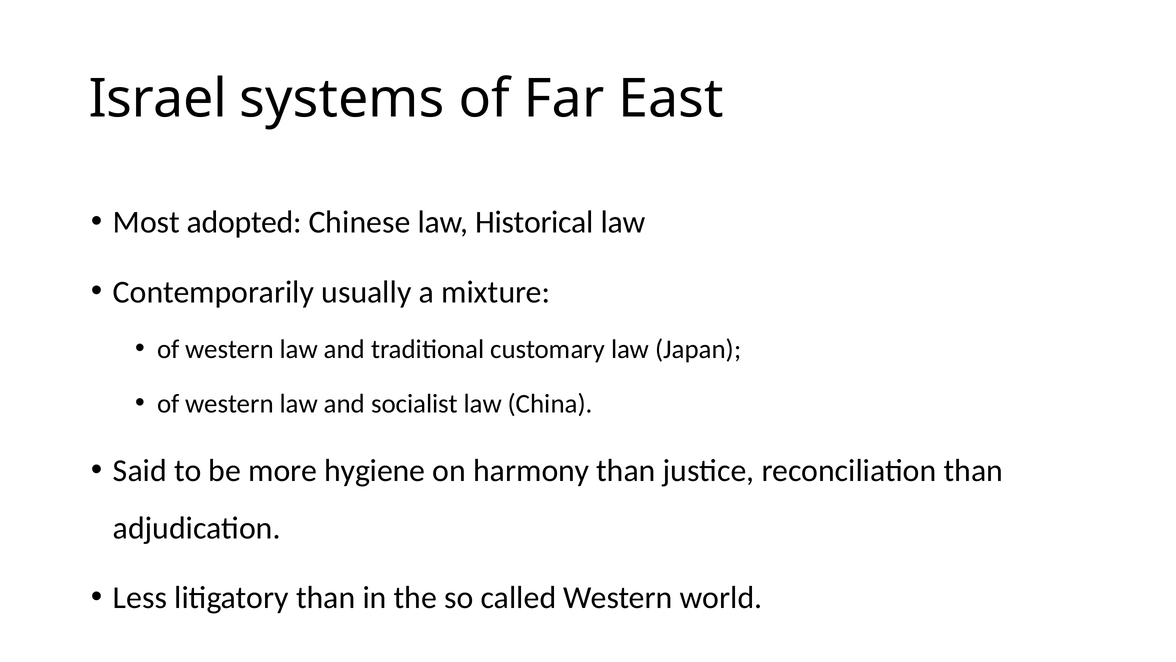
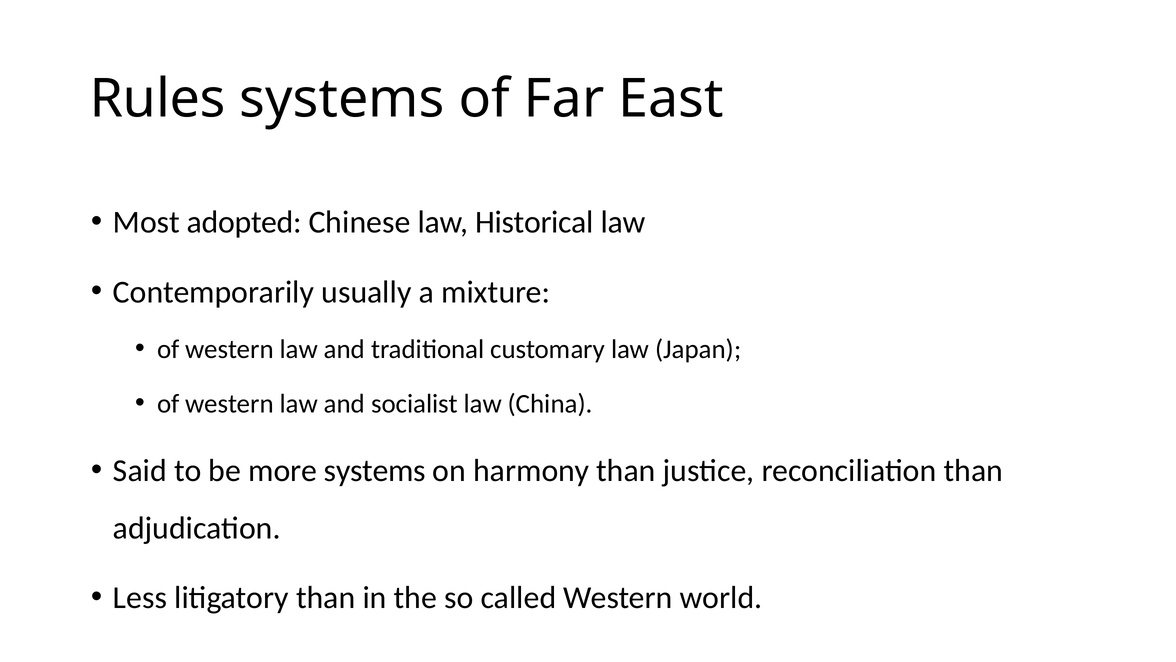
Israel: Israel -> Rules (158, 99)
more hygiene: hygiene -> systems (375, 470)
